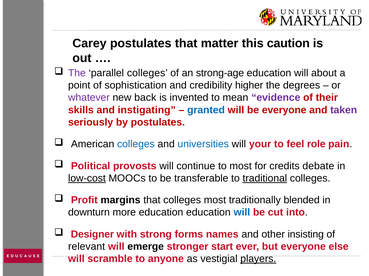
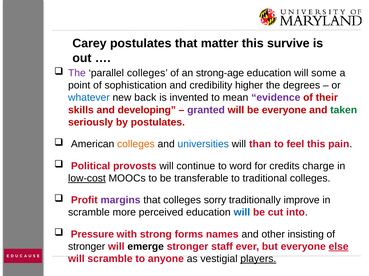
caution: caution -> survive (288, 43)
about: about -> some (324, 73)
whatever colour: purple -> blue (89, 98)
instigating: instigating -> developing (147, 110)
granted colour: blue -> purple (206, 110)
taken colour: purple -> green (344, 110)
colleges colour: blue -> orange (136, 144)
your: your -> than (260, 144)
feel role: role -> this (316, 144)
to most: most -> word (241, 166)
debate: debate -> charge (318, 166)
traditional underline: present -> none (265, 179)
margins colour: black -> purple (121, 201)
colleges most: most -> sorry (215, 201)
blended: blended -> improve (302, 201)
downturn: downturn -> scramble (89, 213)
more education: education -> perceived (161, 213)
Designer: Designer -> Pressure (92, 235)
relevant: relevant -> stronger (87, 247)
start: start -> staff (222, 247)
else underline: none -> present (339, 247)
